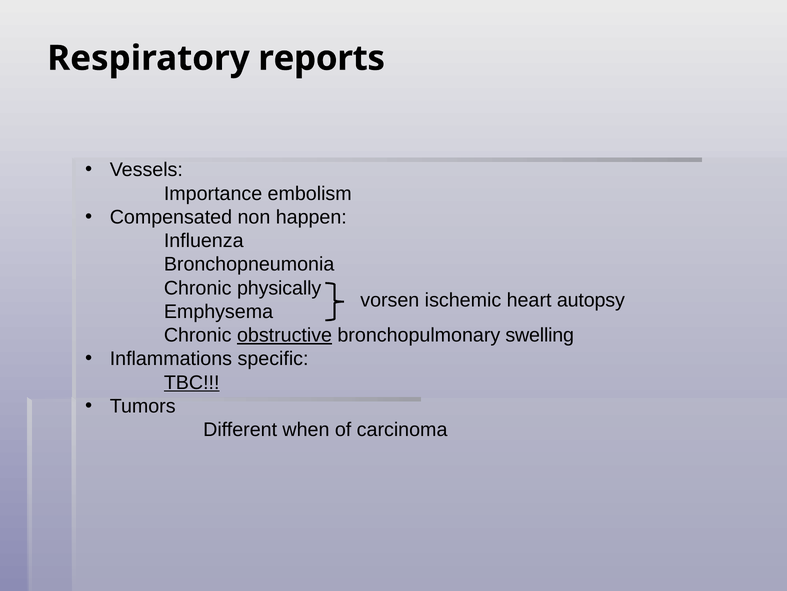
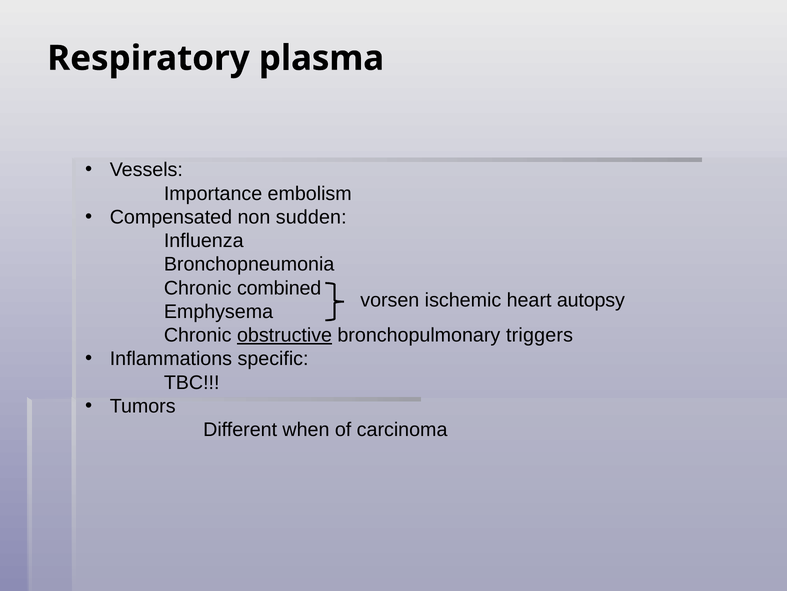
reports: reports -> plasma (321, 58)
happen: happen -> sudden (311, 217)
physically: physically -> combined (279, 288)
swelling: swelling -> triggers (540, 335)
TBC underline: present -> none (192, 382)
